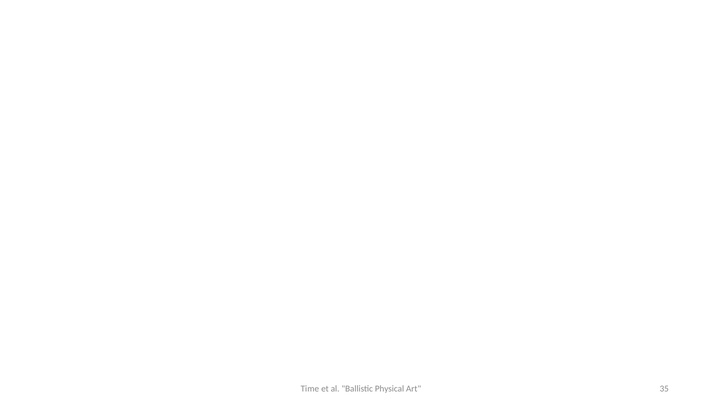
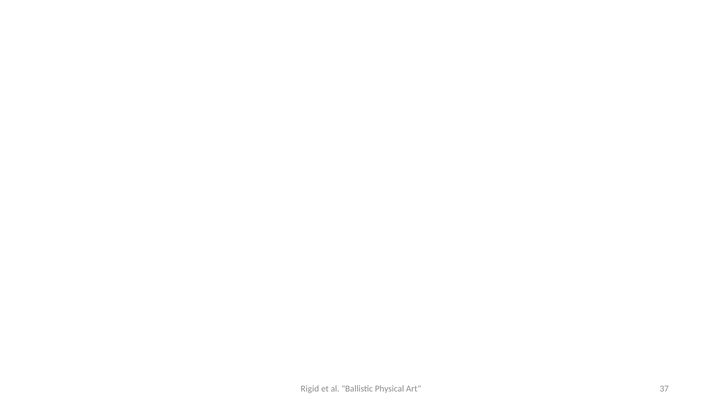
Time: Time -> Rigid (310, 389)
35: 35 -> 37 (664, 389)
